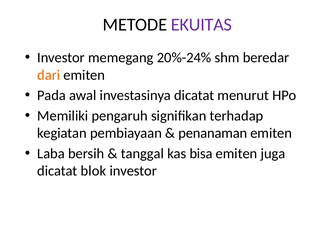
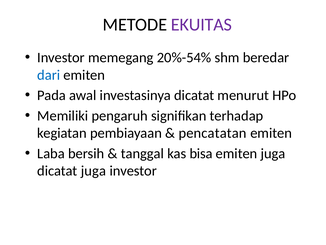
20%-24%: 20%-24% -> 20%-54% (184, 58)
dari colour: orange -> blue (49, 75)
penanaman: penanaman -> pencatatan (213, 133)
dicatat blok: blok -> juga (93, 171)
